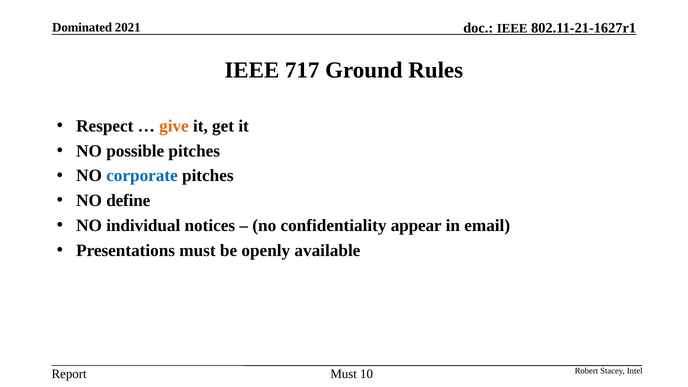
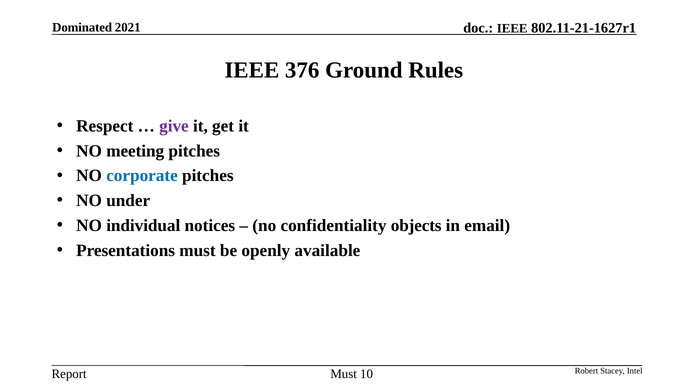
717: 717 -> 376 (302, 70)
give colour: orange -> purple (174, 126)
possible: possible -> meeting (135, 151)
define: define -> under (128, 201)
appear: appear -> objects (416, 226)
